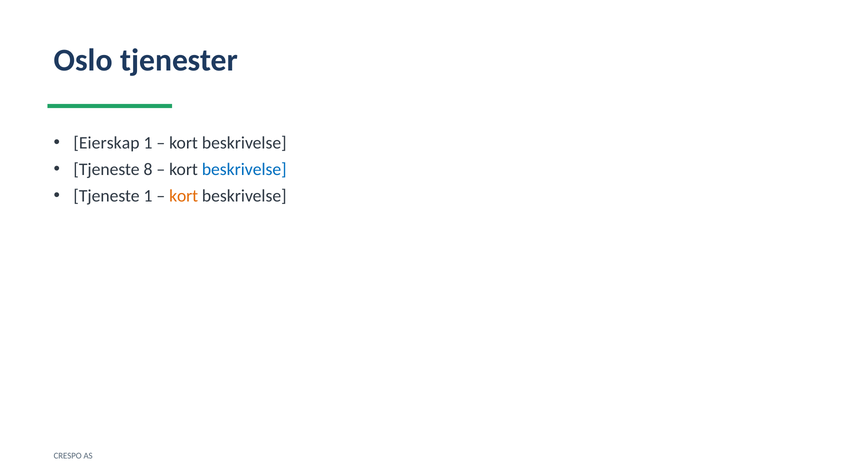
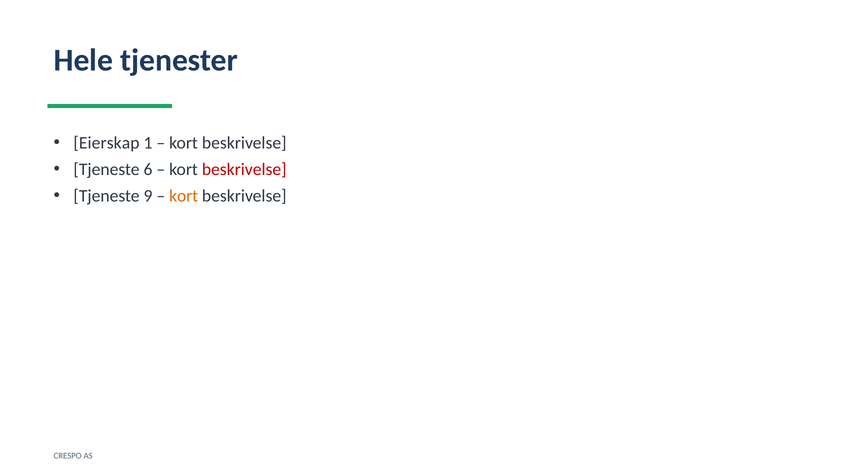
Oslo: Oslo -> Hele (83, 60)
8: 8 -> 6 (148, 169)
beskrivelse colour: blue -> red (244, 169)
Tjeneste 1: 1 -> 9 (148, 196)
